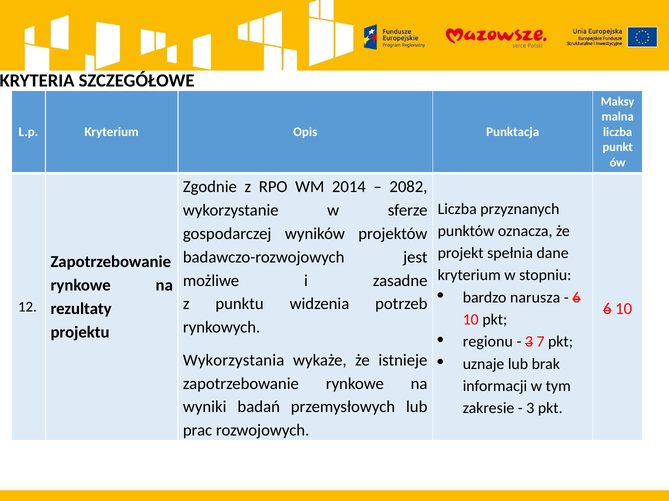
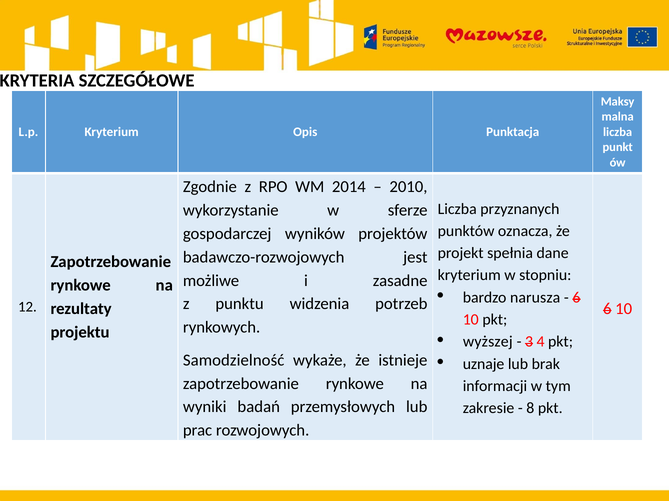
2082: 2082 -> 2010 (408, 187)
regionu: regionu -> wyższej (488, 342)
7: 7 -> 4 (541, 342)
Wykorzystania: Wykorzystania -> Samodzielność (234, 361)
3: 3 -> 8 (530, 409)
